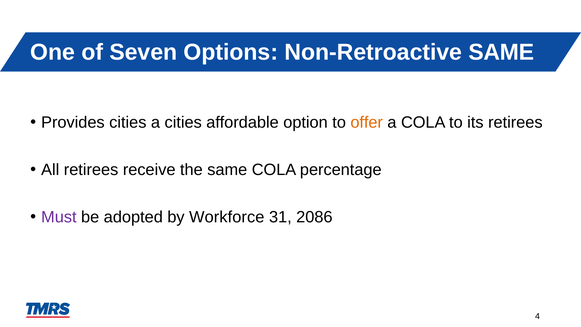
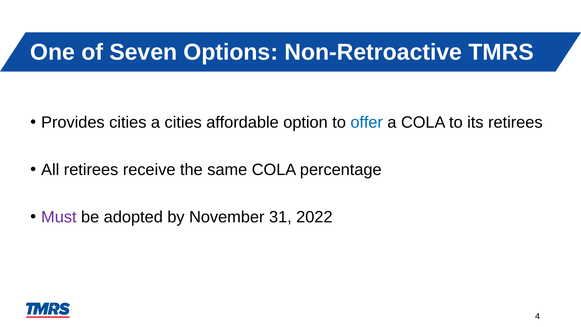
Non-Retroactive SAME: SAME -> TMRS (501, 52)
offer colour: orange -> blue (367, 122)
Workforce: Workforce -> November (227, 217)
2086: 2086 -> 2022 (314, 217)
